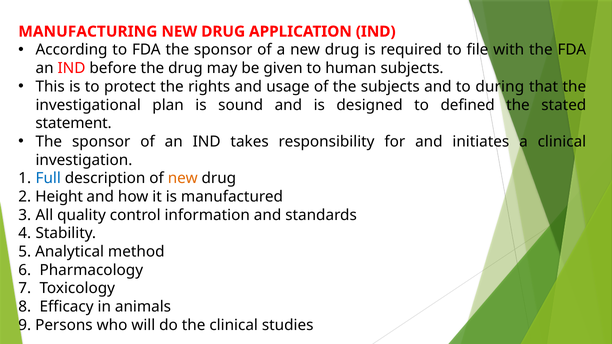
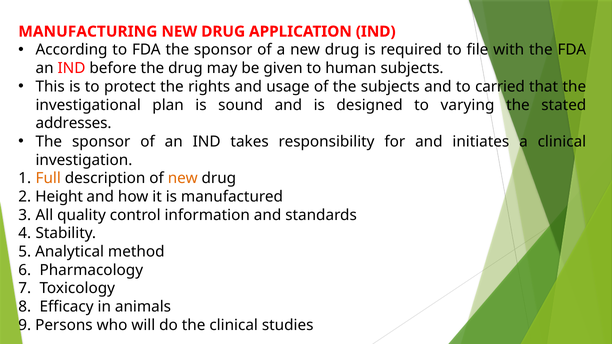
during: during -> carried (500, 87)
defined: defined -> varying (468, 105)
statement: statement -> addresses (74, 123)
Full colour: blue -> orange (48, 178)
